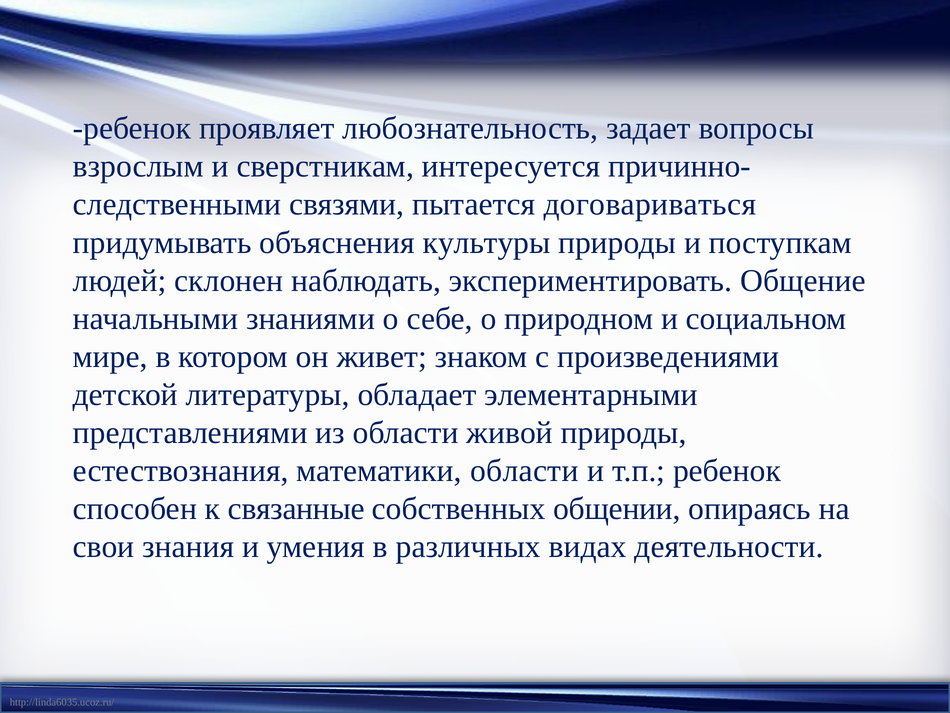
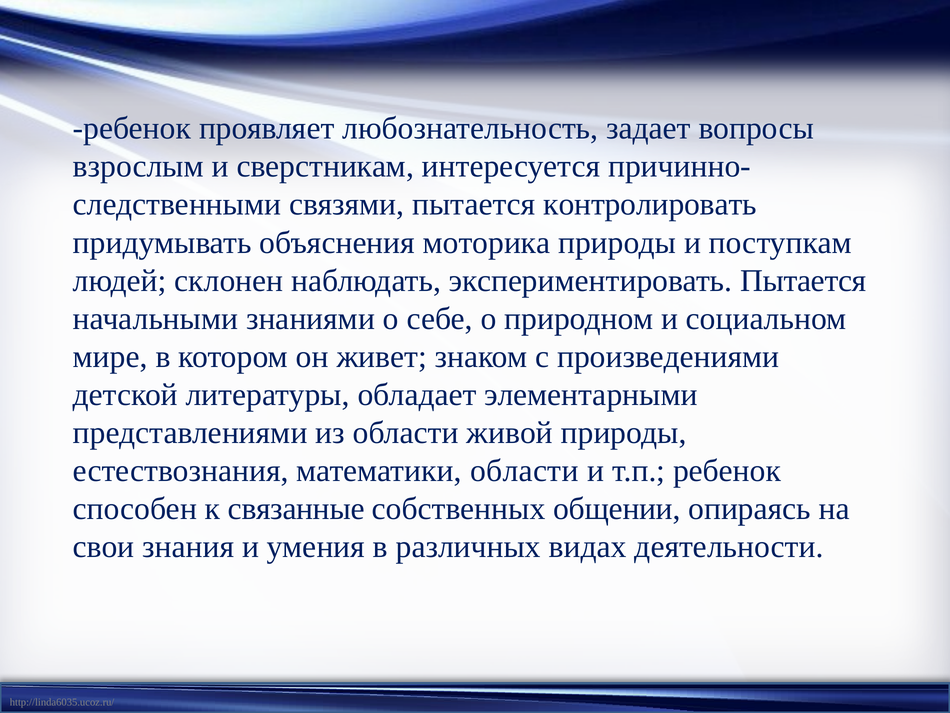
договариваться: договариваться -> контролировать (650, 204)
культуры: культуры -> моторика (487, 242)
экспериментировать Общение: Общение -> Пытается (803, 280)
